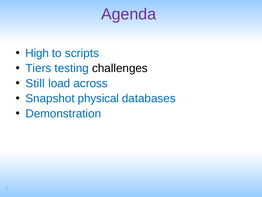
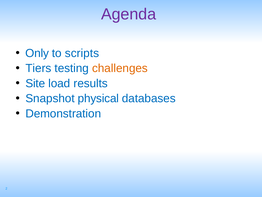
High: High -> Only (37, 53)
challenges colour: black -> orange (120, 68)
Still: Still -> Site (35, 83)
across: across -> results (91, 83)
